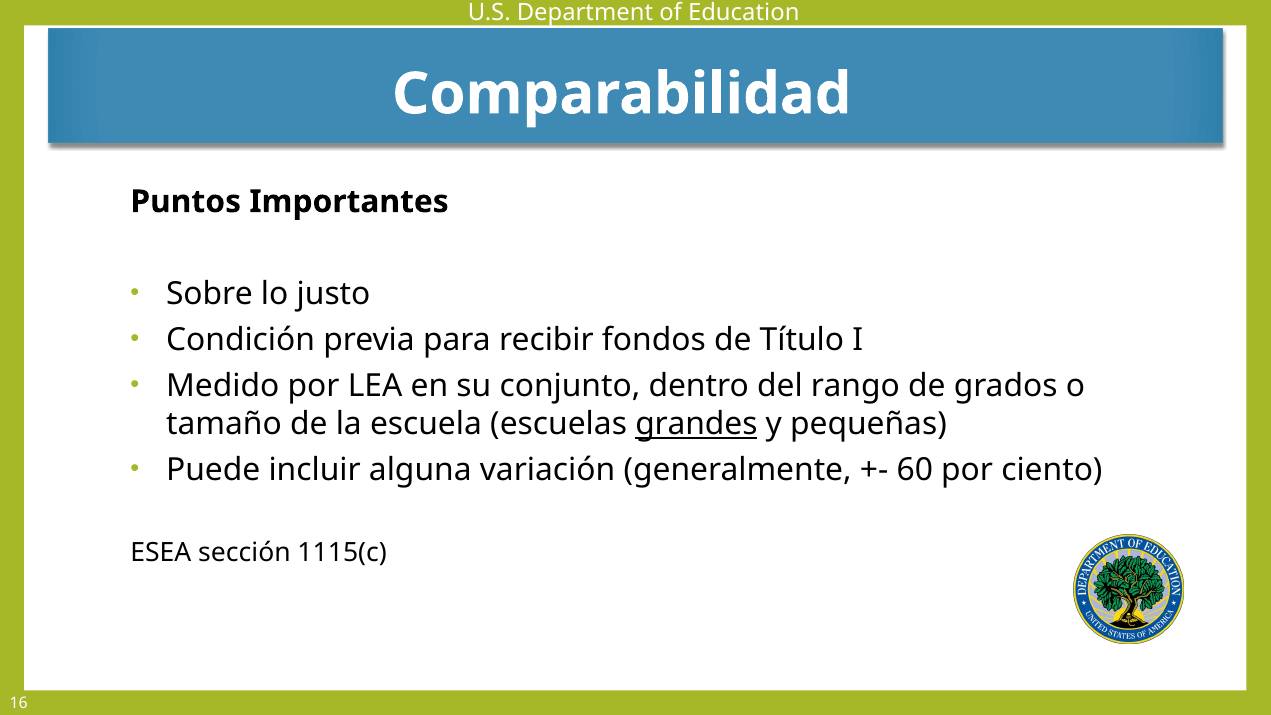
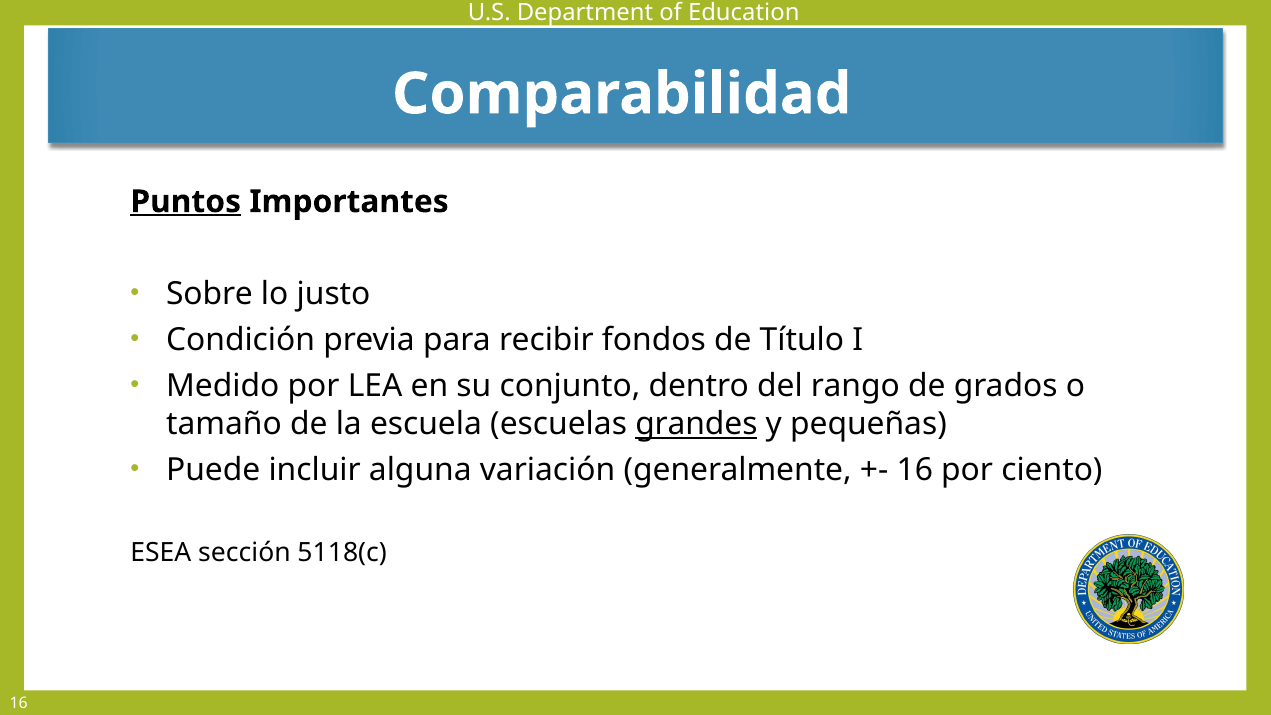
Puntos underline: none -> present (186, 202)
60: 60 -> 16 (915, 470)
1115(c: 1115(c -> 5118(c (342, 553)
